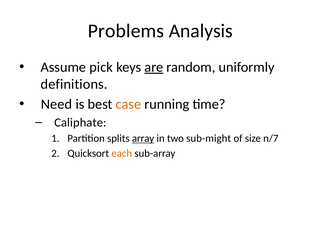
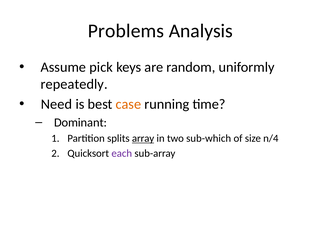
are underline: present -> none (154, 67)
definitions: definitions -> repeatedly (74, 84)
Caliphate: Caliphate -> Dominant (81, 123)
sub-might: sub-might -> sub-which (209, 139)
n/7: n/7 -> n/4 (271, 139)
each colour: orange -> purple (122, 154)
